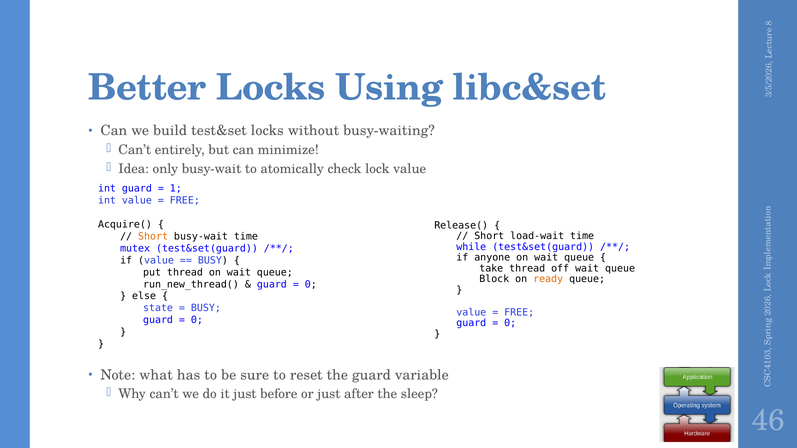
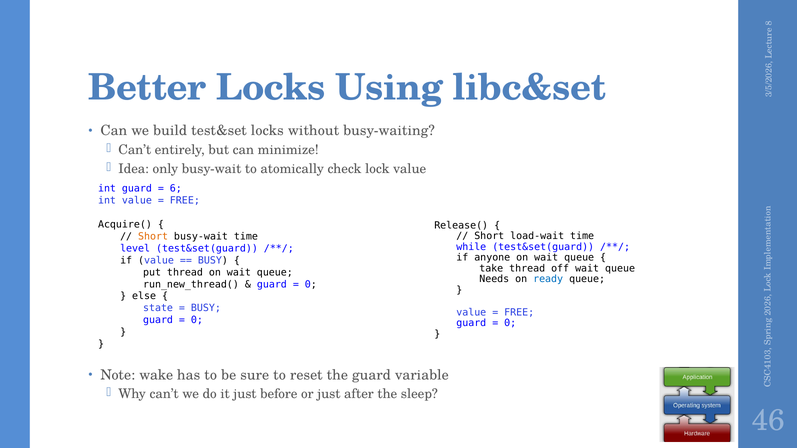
1: 1 -> 6 (176, 189)
mutex: mutex -> level (135, 249)
Block: Block -> Needs (494, 279)
ready colour: orange -> blue (548, 279)
what: what -> wake (156, 375)
